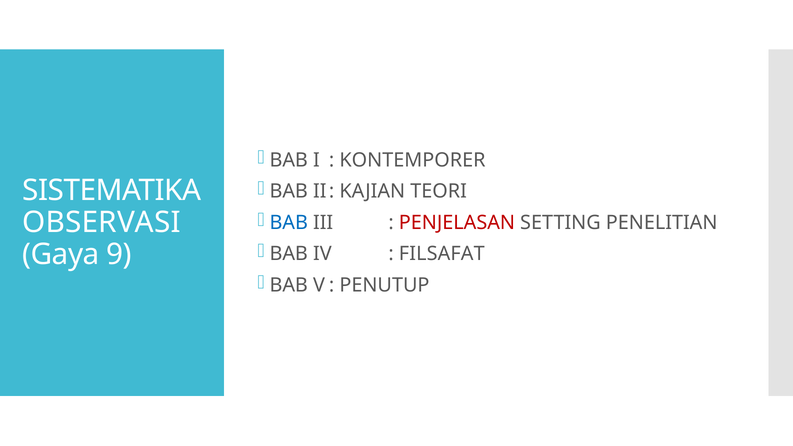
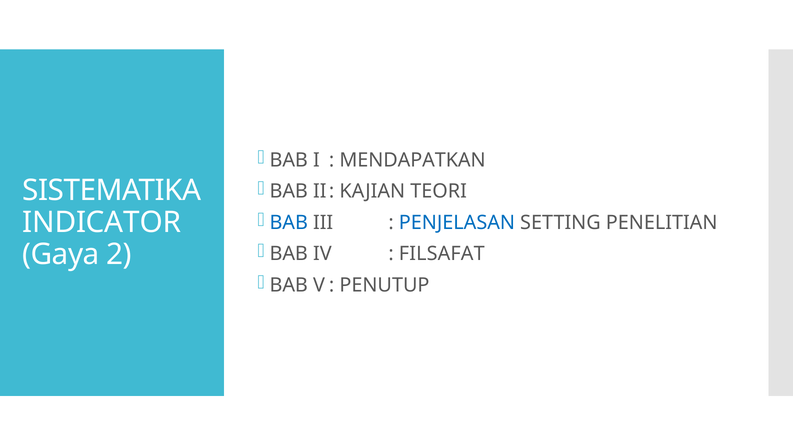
KONTEMPORER: KONTEMPORER -> MENDAPATKAN (413, 160)
PENJELASAN colour: red -> blue (457, 223)
OBSERVASI: OBSERVASI -> INDICATOR (102, 223)
9: 9 -> 2 (119, 255)
